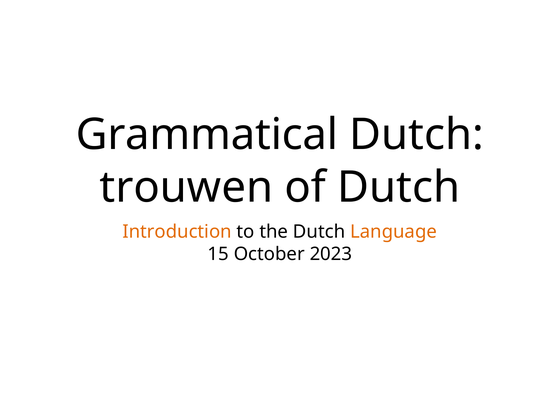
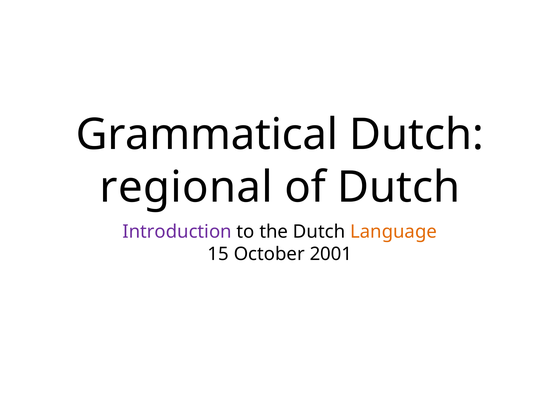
trouwen: trouwen -> regional (186, 187)
Introduction colour: orange -> purple (177, 232)
2023: 2023 -> 2001 (331, 254)
